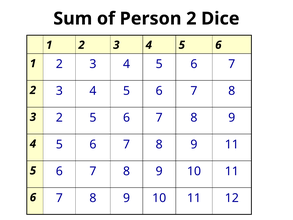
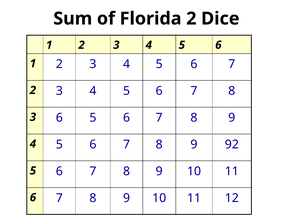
Person: Person -> Florida (151, 19)
3 2: 2 -> 6 (59, 118)
9 11: 11 -> 92 (232, 144)
